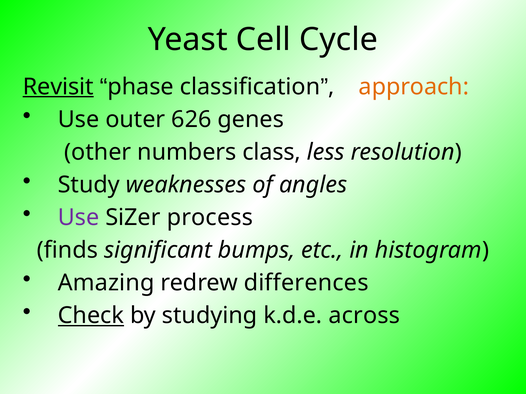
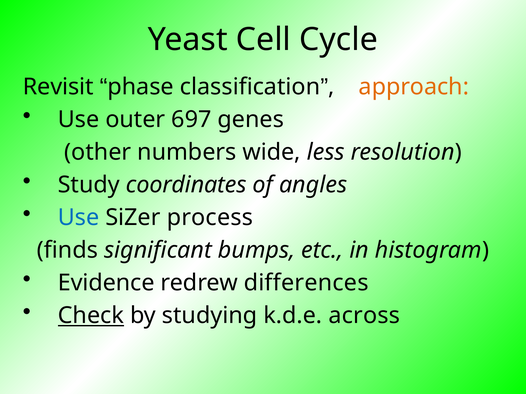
Revisit underline: present -> none (58, 87)
626: 626 -> 697 (191, 120)
class: class -> wide (272, 152)
weaknesses: weaknesses -> coordinates (186, 185)
Use colour: purple -> blue (79, 218)
Amazing: Amazing -> Evidence (106, 283)
